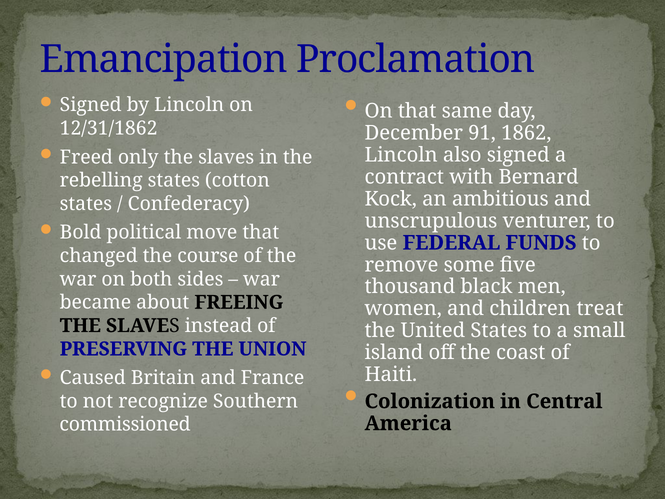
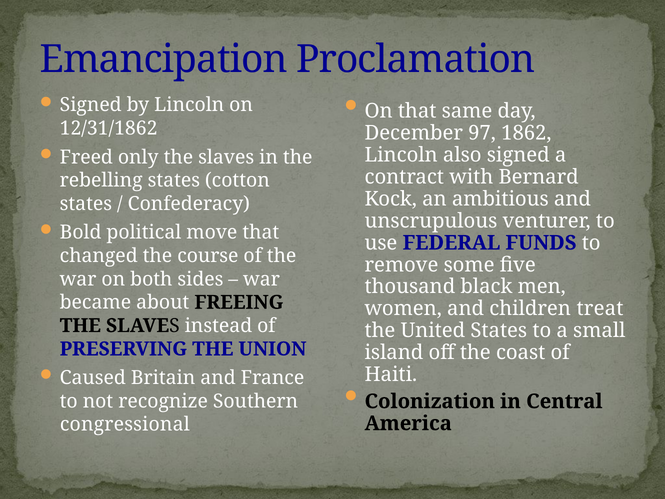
91: 91 -> 97 (482, 133)
commissioned: commissioned -> congressional (125, 424)
